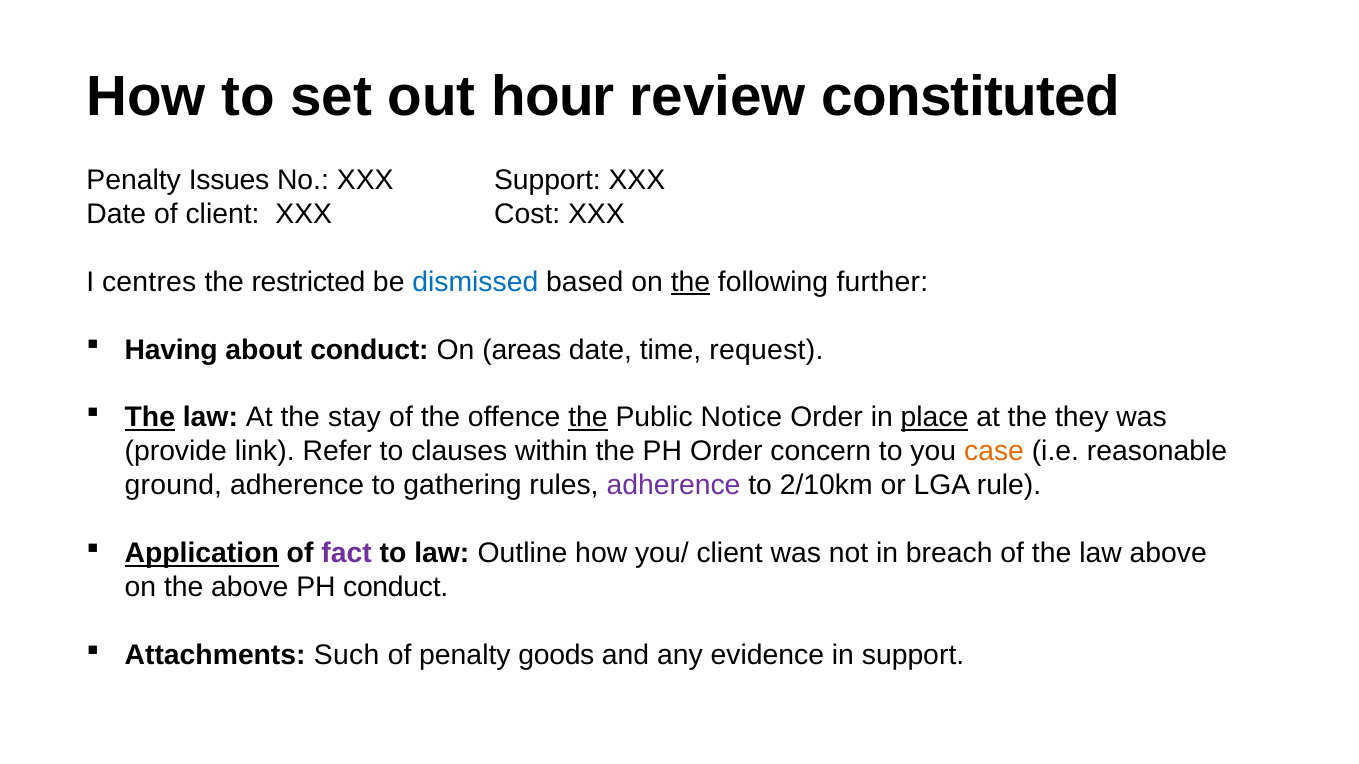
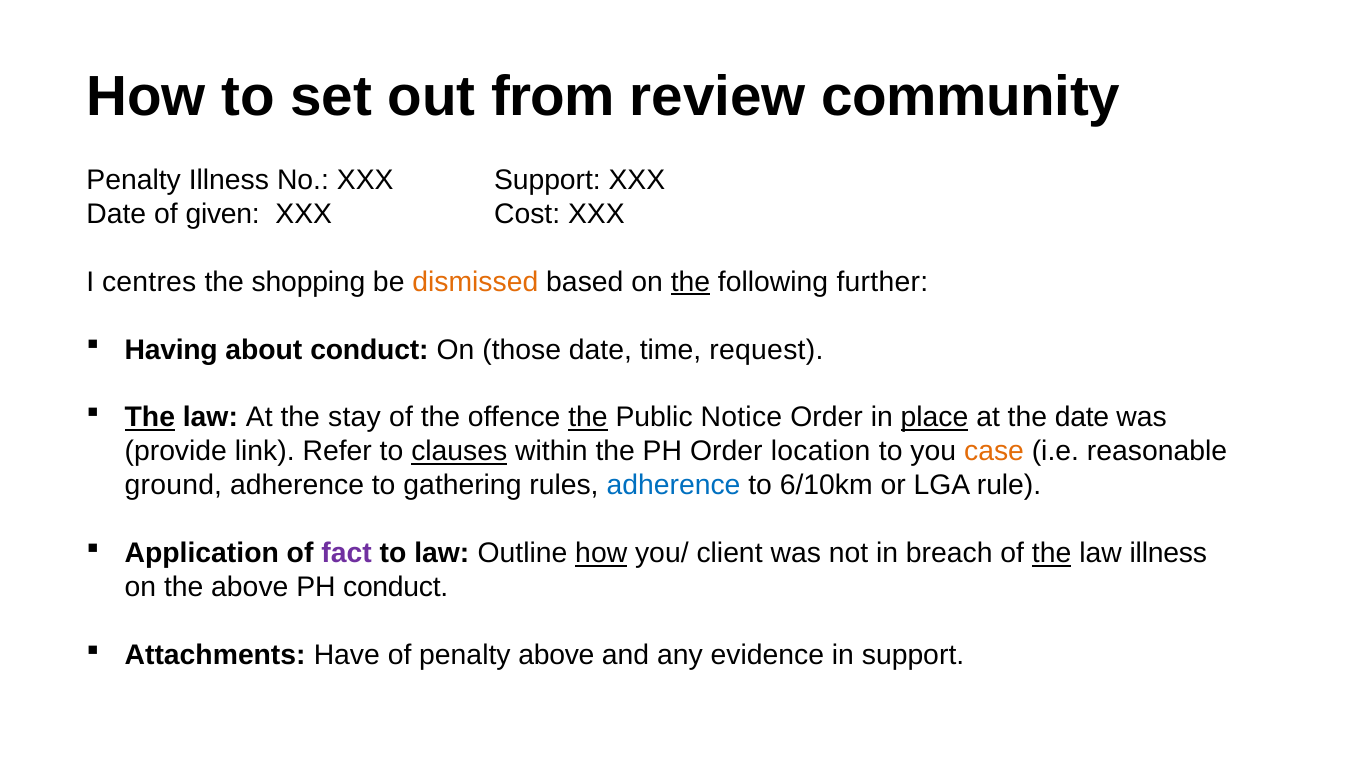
hour: hour -> from (553, 97)
constituted: constituted -> community (971, 97)
Penalty Issues: Issues -> Illness (229, 180)
of client: client -> given (223, 214)
restricted: restricted -> shopping (308, 282)
dismissed colour: blue -> orange (475, 282)
areas: areas -> those (522, 350)
the they: they -> date (1082, 418)
clauses underline: none -> present (459, 452)
concern: concern -> location (821, 452)
adherence colour: purple -> blue (673, 486)
2/10km: 2/10km -> 6/10km (826, 486)
Application underline: present -> none (202, 554)
how underline: none -> present (601, 554)
the underline: none -> present (1052, 554)
law above: above -> illness (1168, 554)
Such: Such -> Have (347, 656)
penalty goods: goods -> above (556, 656)
